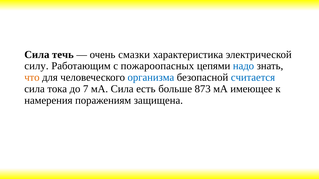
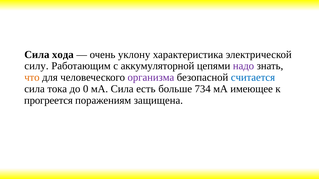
течь: течь -> хода (63, 55)
смазки: смазки -> уклону (134, 55)
пожароопасных: пожароопасных -> аккумуляторной (157, 66)
надо colour: blue -> purple (243, 66)
организма colour: blue -> purple (151, 78)
7: 7 -> 0 (86, 89)
873: 873 -> 734 (203, 89)
намерения: намерения -> прогреется (48, 101)
